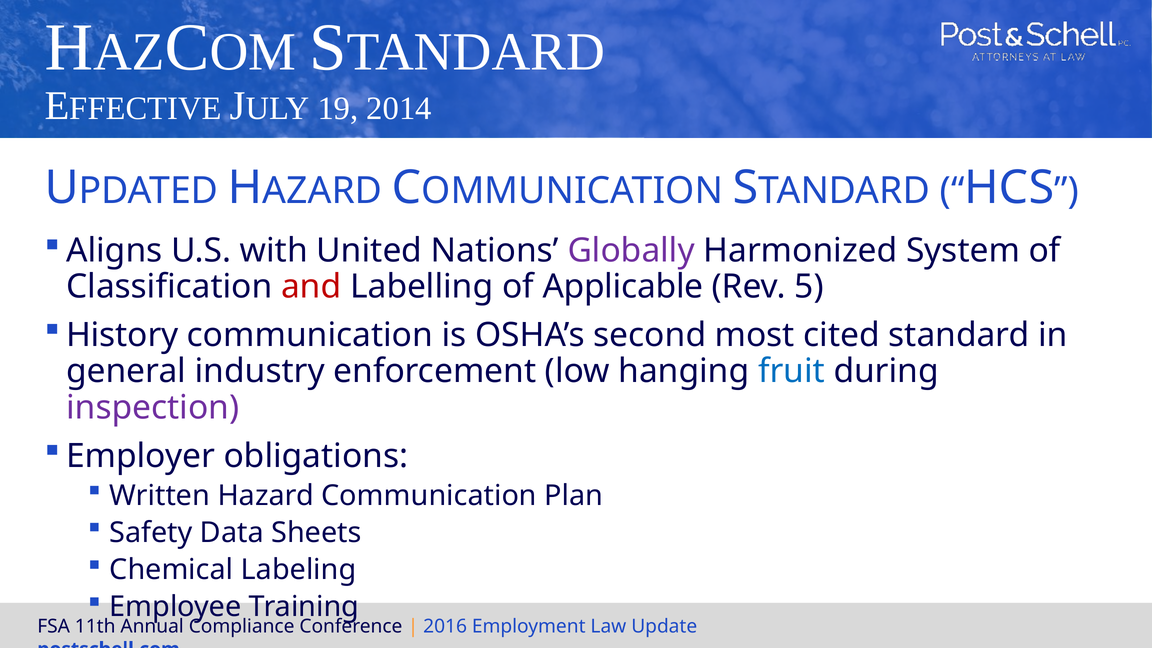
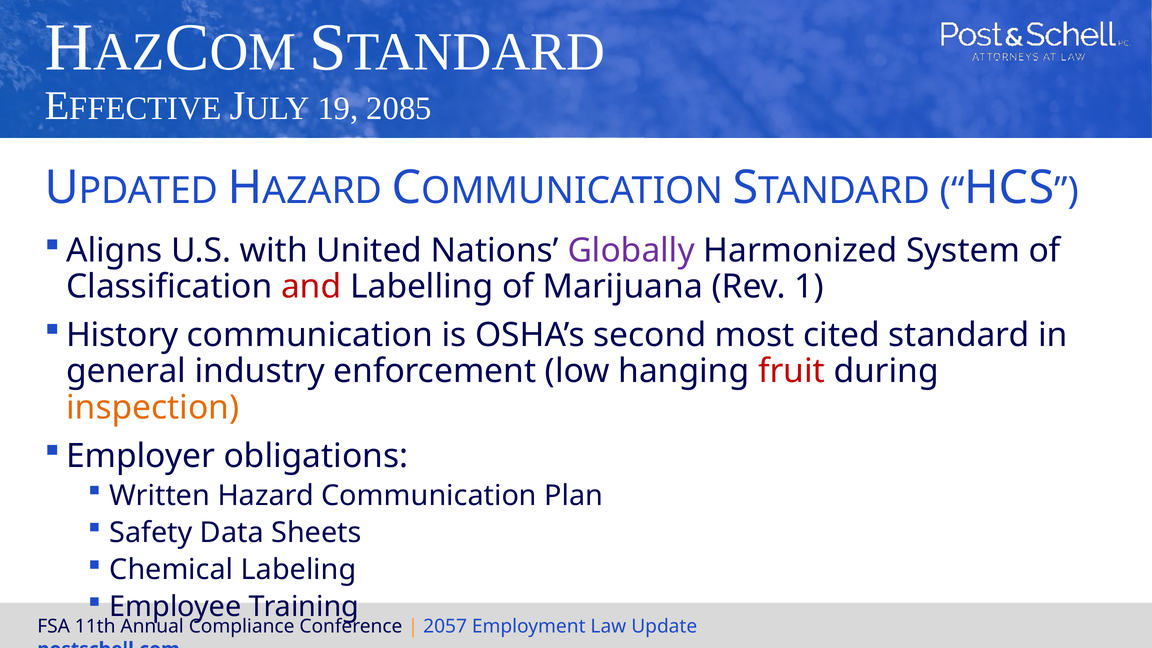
2014: 2014 -> 2085 (399, 109)
Applicable: Applicable -> Marijuana (623, 287)
5: 5 -> 1 (809, 287)
fruit colour: blue -> red (791, 371)
inspection colour: purple -> orange (153, 408)
2016: 2016 -> 2057 (445, 626)
